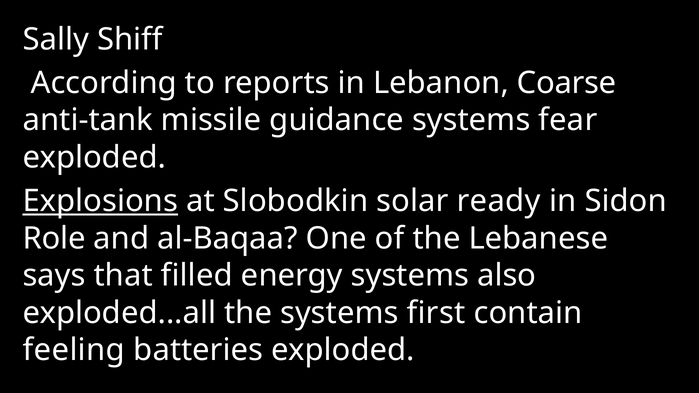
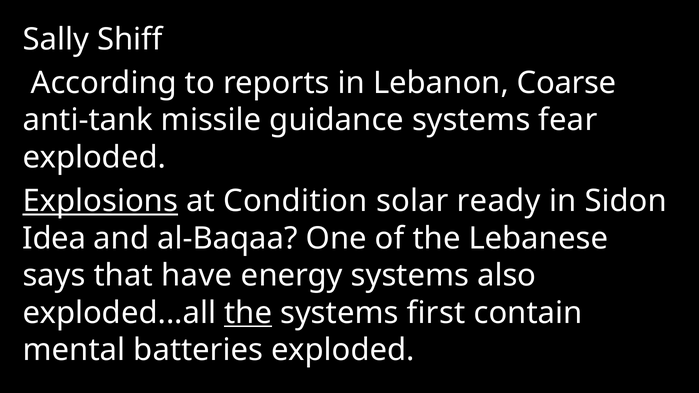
Slobodkin: Slobodkin -> Condition (295, 201)
Role: Role -> Idea (54, 238)
filled: filled -> have (197, 276)
the underline: none -> present (248, 313)
feeling: feeling -> mental (74, 350)
